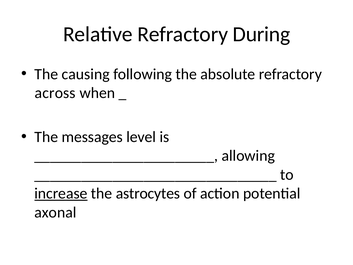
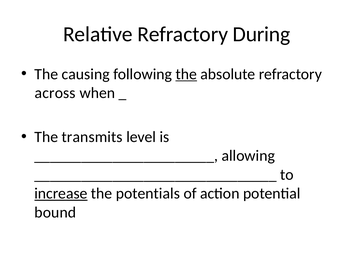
the underline: none -> present (186, 74)
messages: messages -> transmits (92, 137)
astrocytes: astrocytes -> potentials (148, 193)
axonal: axonal -> bound (55, 212)
